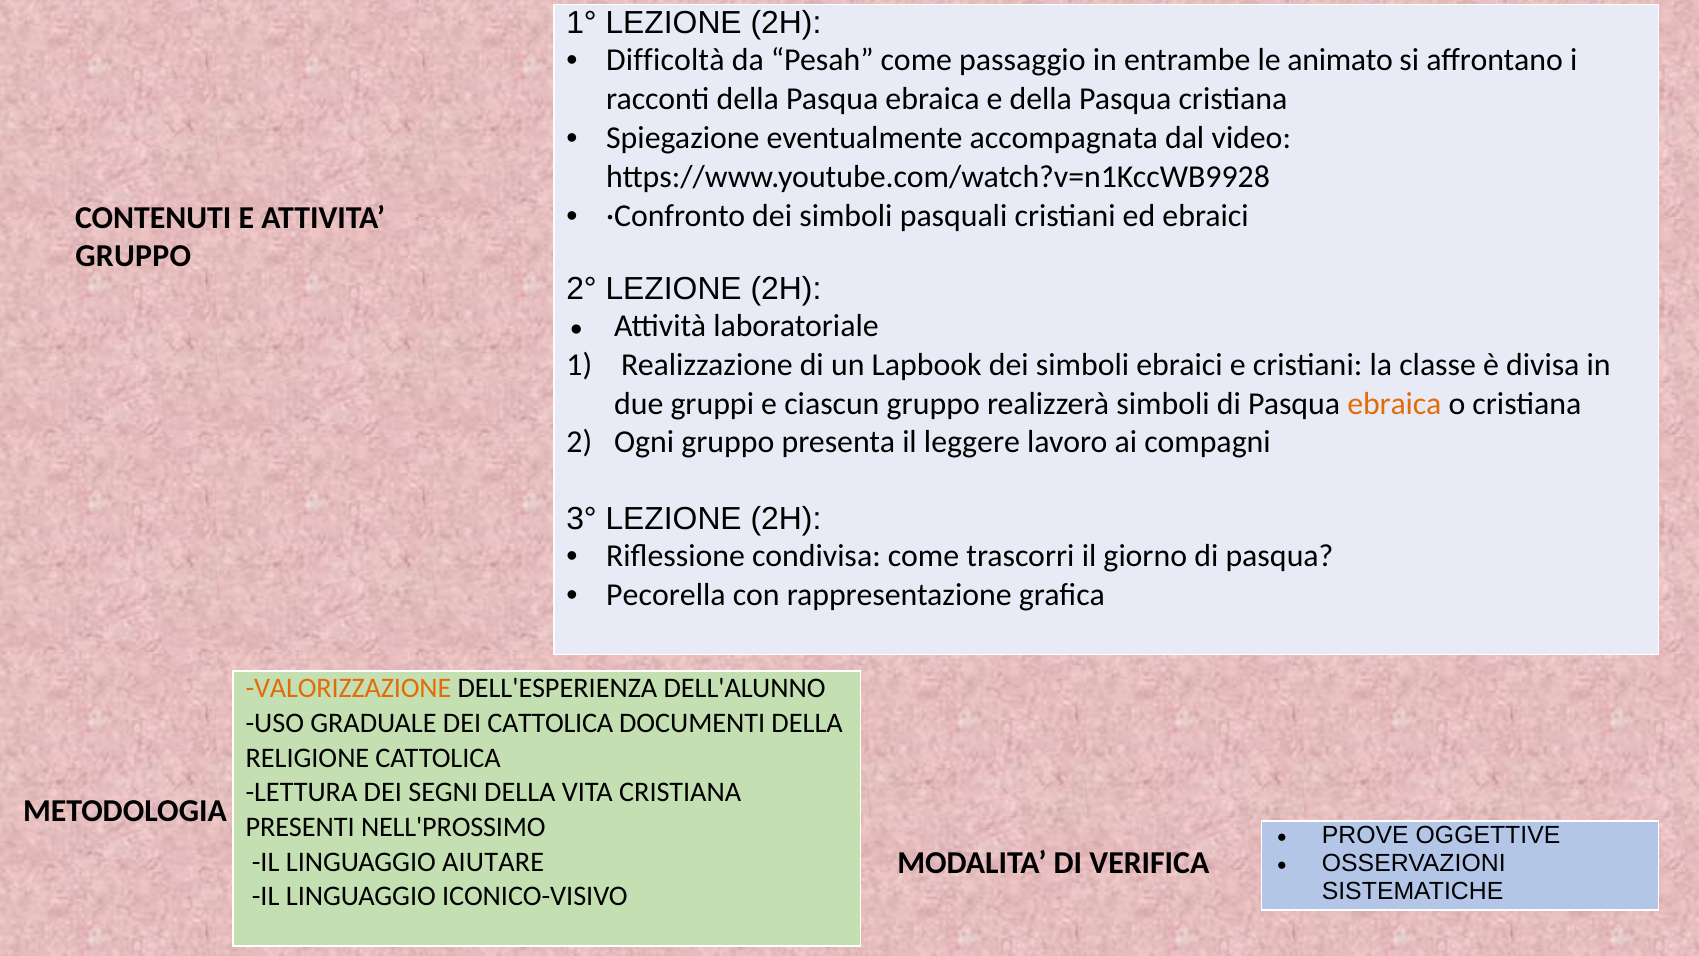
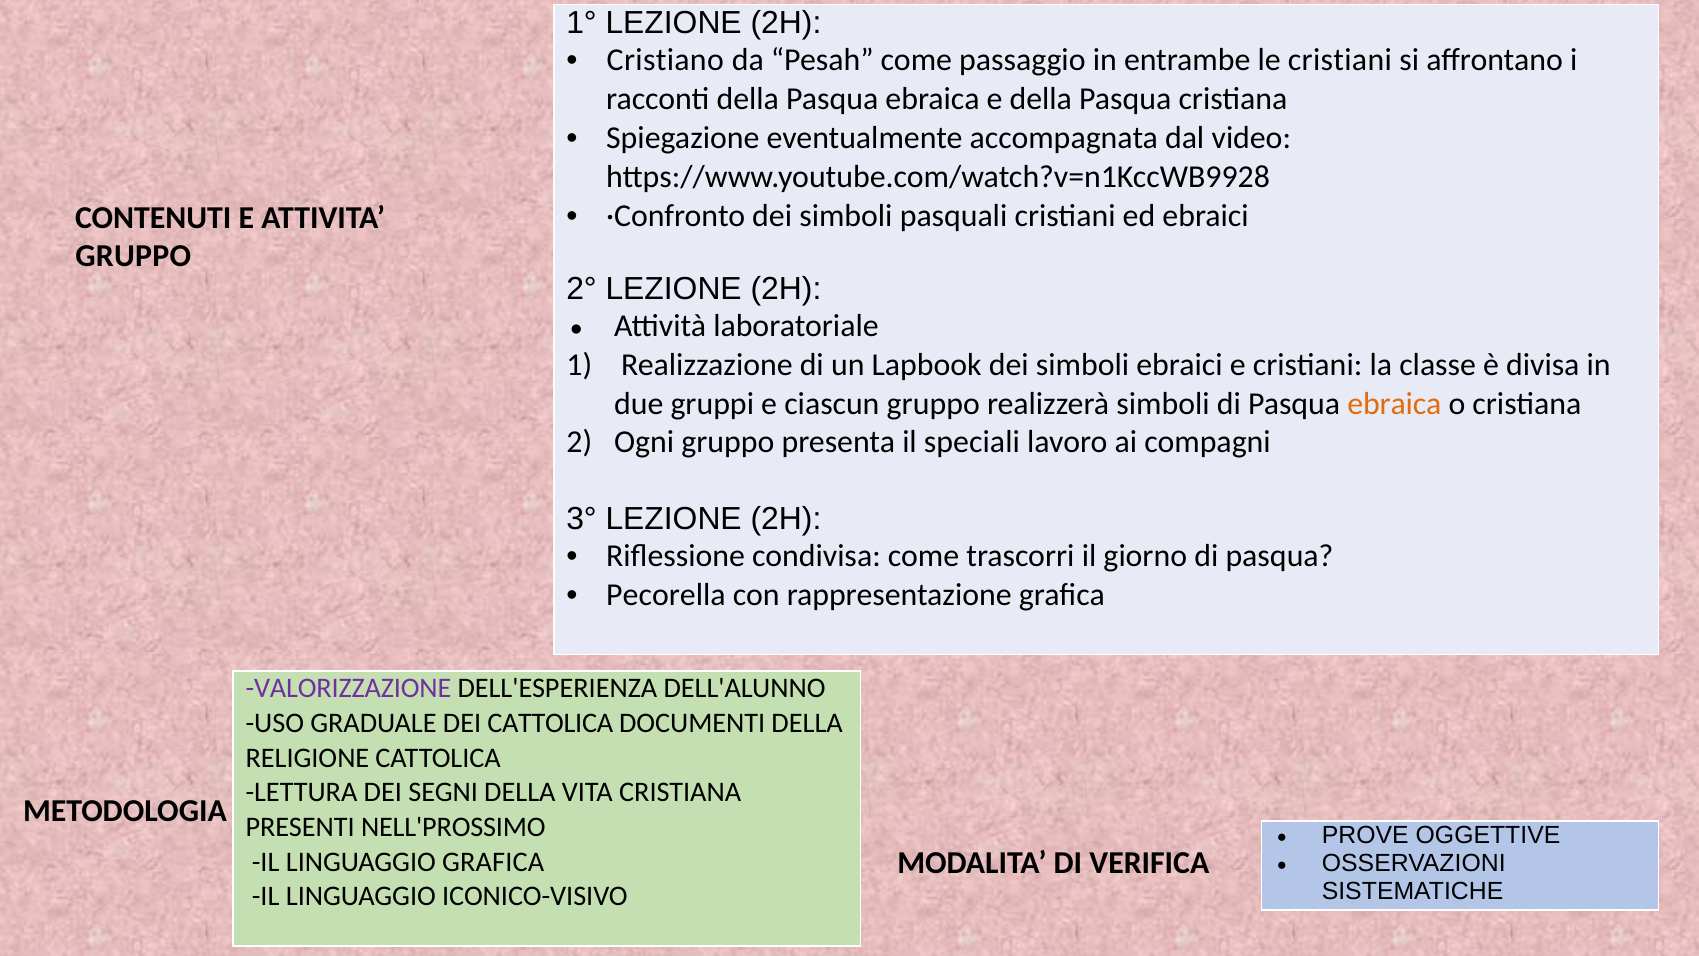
Difficoltà: Difficoltà -> Cristiano (665, 60)
le animato: animato -> cristiani (1340, 60)
leggere: leggere -> speciali (972, 442)
VALORIZZAZIONE colour: orange -> purple (348, 688)
LINGUAGGIO AIUTARE: AIUTARE -> GRAFICA (493, 861)
